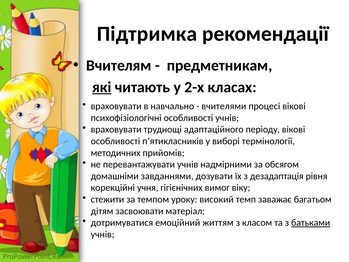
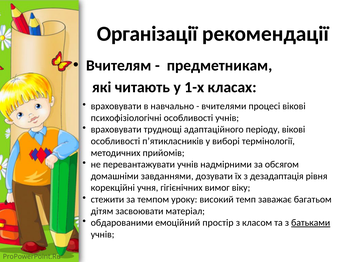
Підтримка: Підтримка -> Організації (147, 34)
які underline: present -> none (102, 87)
2-х: 2-х -> 1-х (194, 87)
дотримуватися: дотримуватися -> обдарованими (122, 223)
життям: життям -> простір (218, 223)
